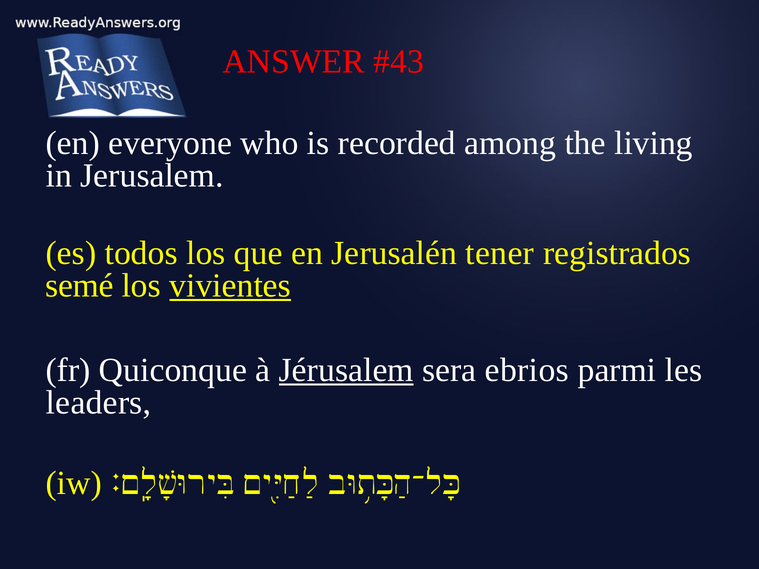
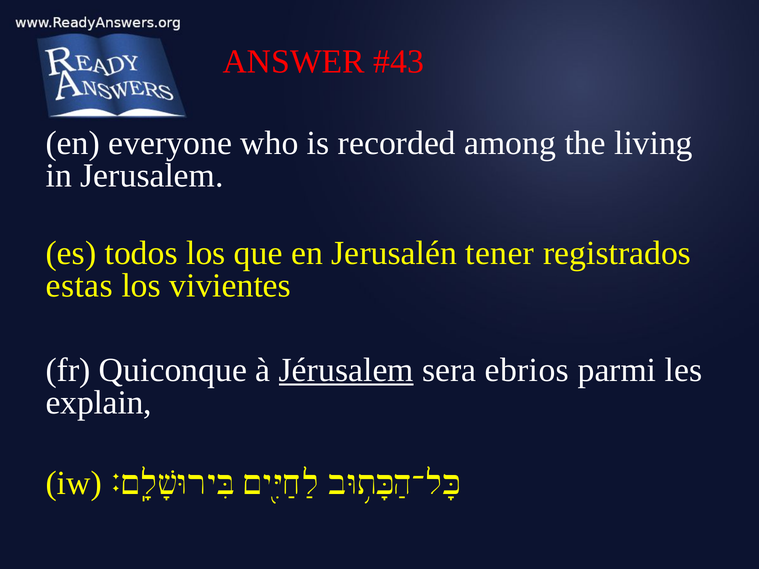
semé: semé -> estas (79, 286)
vivientes underline: present -> none (230, 286)
leaders: leaders -> explain (99, 403)
